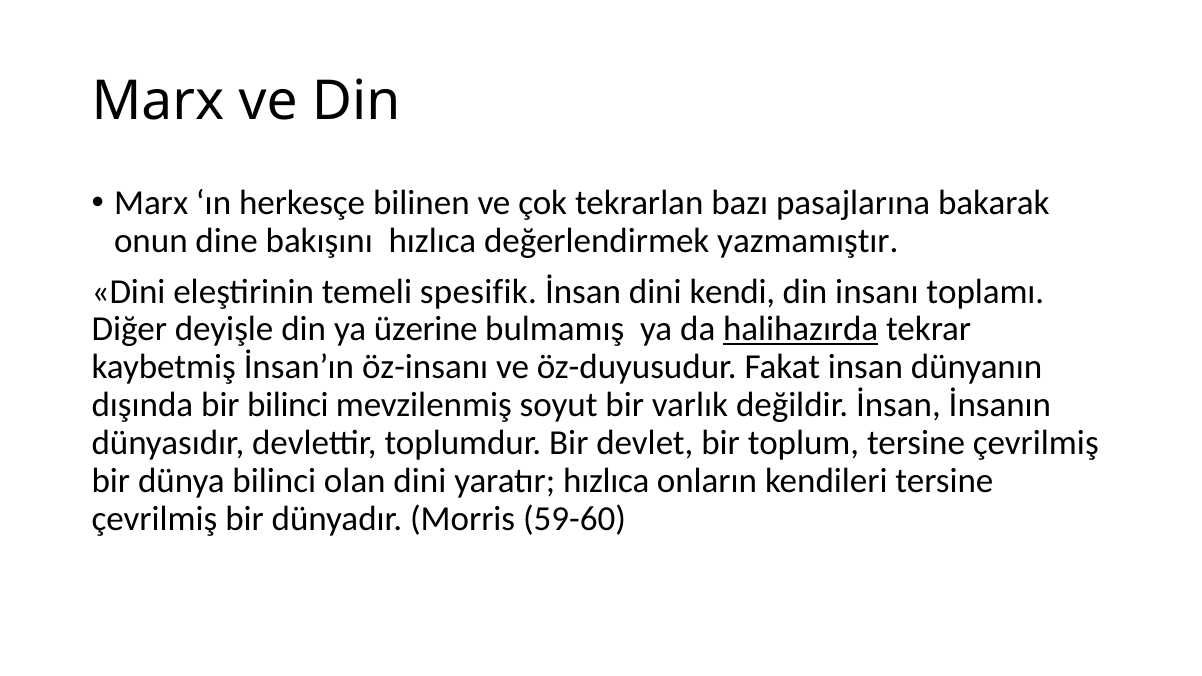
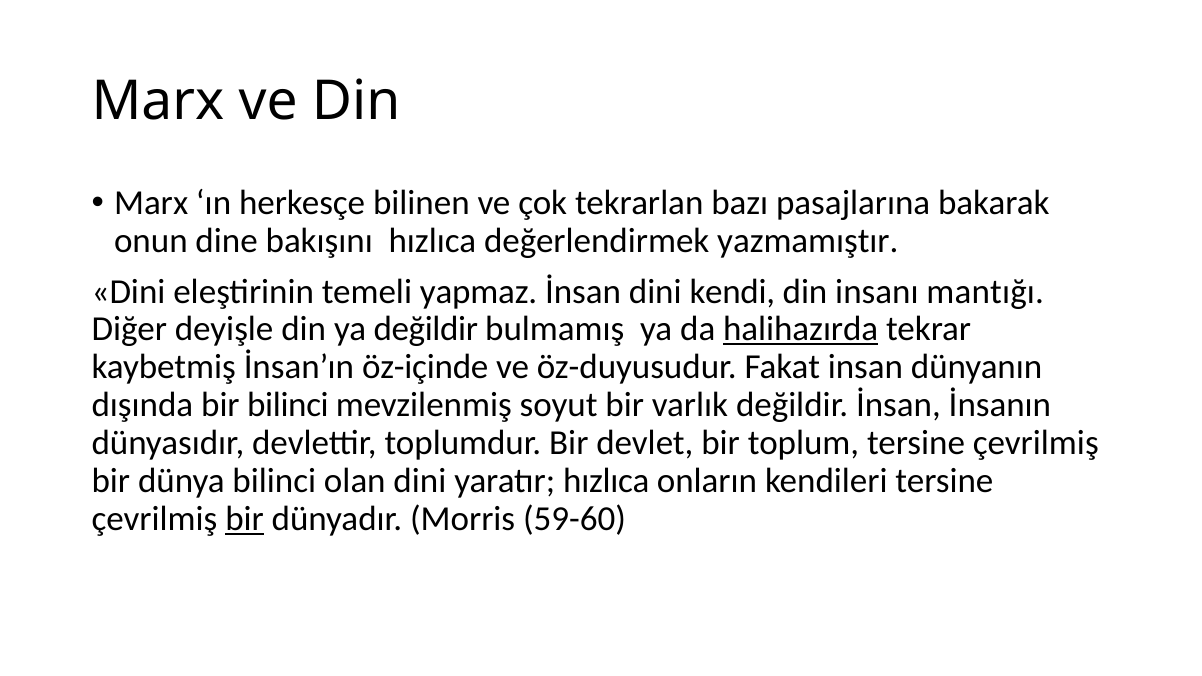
spesifik: spesifik -> yapmaz (479, 291)
toplamı: toplamı -> mantığı (985, 291)
ya üzerine: üzerine -> değildir (426, 329)
öz-insanı: öz-insanı -> öz-içinde (425, 367)
bir underline: none -> present (245, 519)
